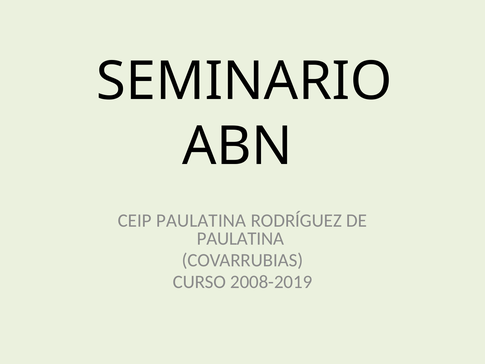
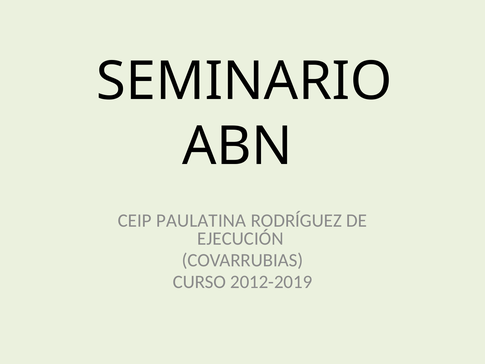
PAULATINA: PAULATINA -> EJECUCIÓN (240, 239)
2008-2019: 2008-2019 -> 2012-2019 (271, 282)
